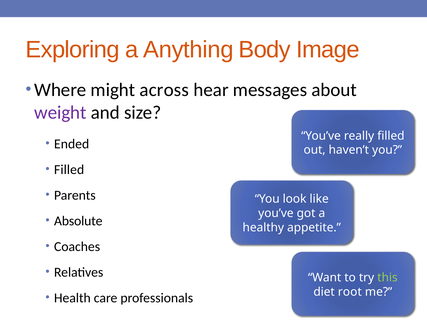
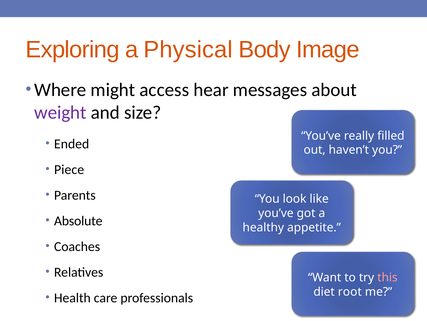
Anything: Anything -> Physical (188, 50)
across: across -> access (164, 90)
Filled: Filled -> Piece (69, 169)
this colour: light green -> pink (388, 277)
